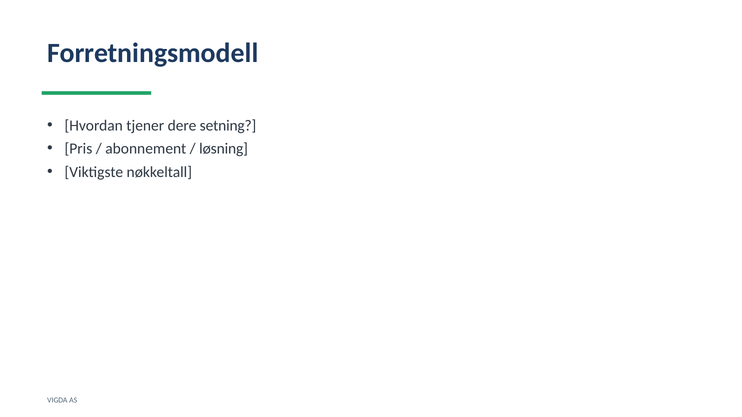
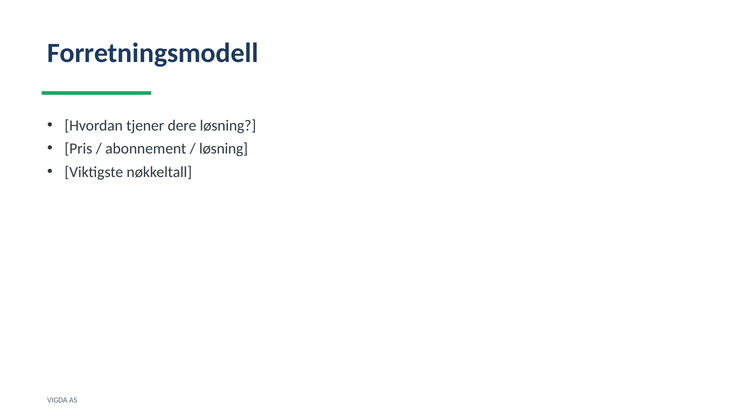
dere setning: setning -> løsning (228, 126)
